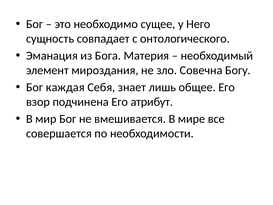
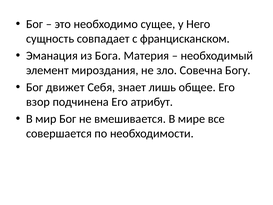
онтологического: онтологического -> францисканском (185, 39)
каждая: каждая -> движет (65, 87)
